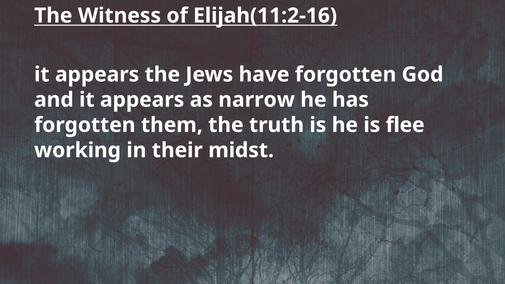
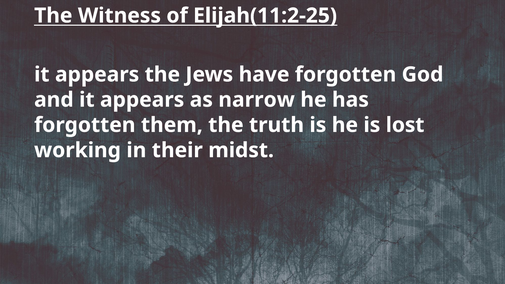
Elijah(11:2-16: Elijah(11:2-16 -> Elijah(11:2-25 (265, 16)
flee: flee -> lost (405, 125)
